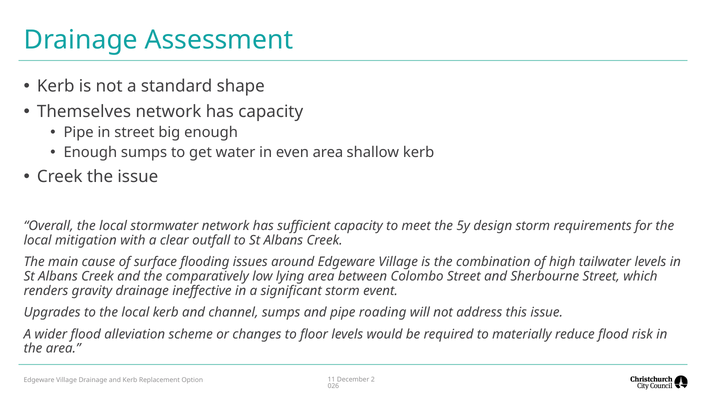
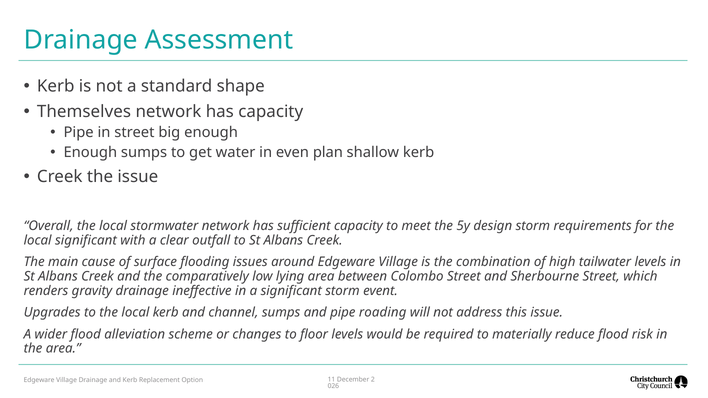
even area: area -> plan (328, 152)
local mitigation: mitigation -> significant (86, 241)
